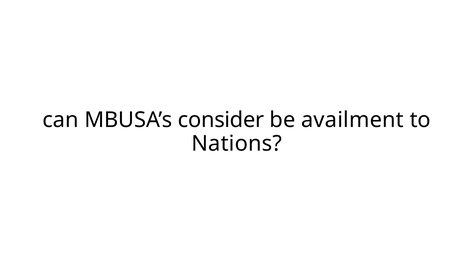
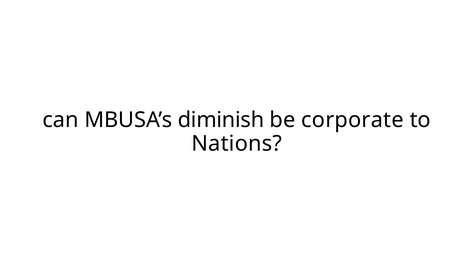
consider: consider -> diminish (221, 120)
availment: availment -> corporate (352, 120)
